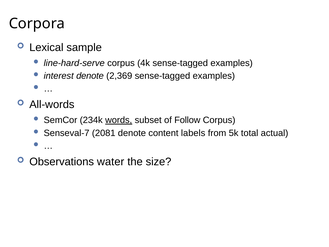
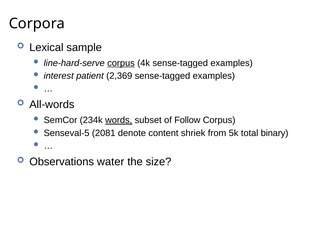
corpus underline: none -> present (121, 63)
interest denote: denote -> patient (90, 76)
Senseval-7: Senseval-7 -> Senseval-5 (67, 133)
labels: labels -> shriek (193, 133)
actual: actual -> binary (275, 133)
